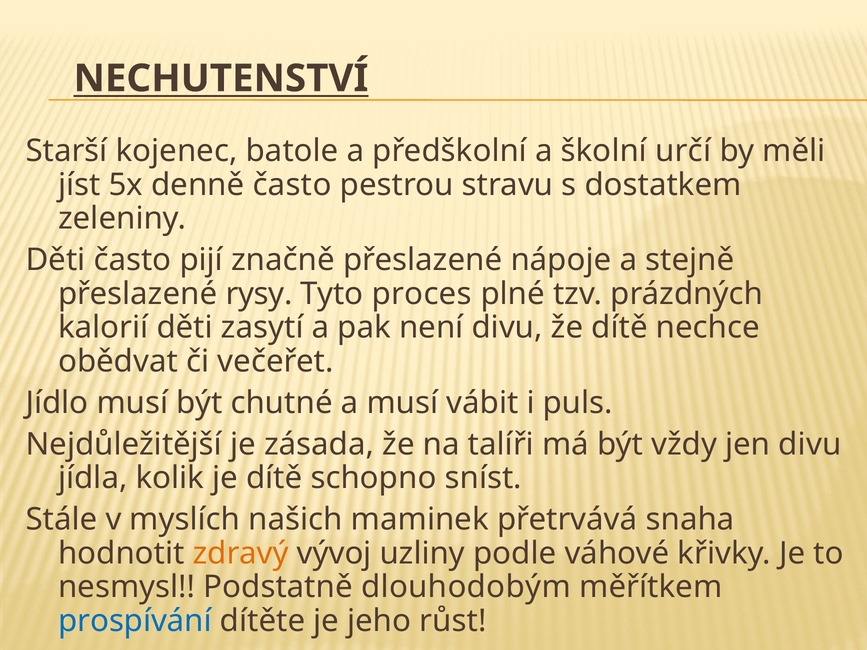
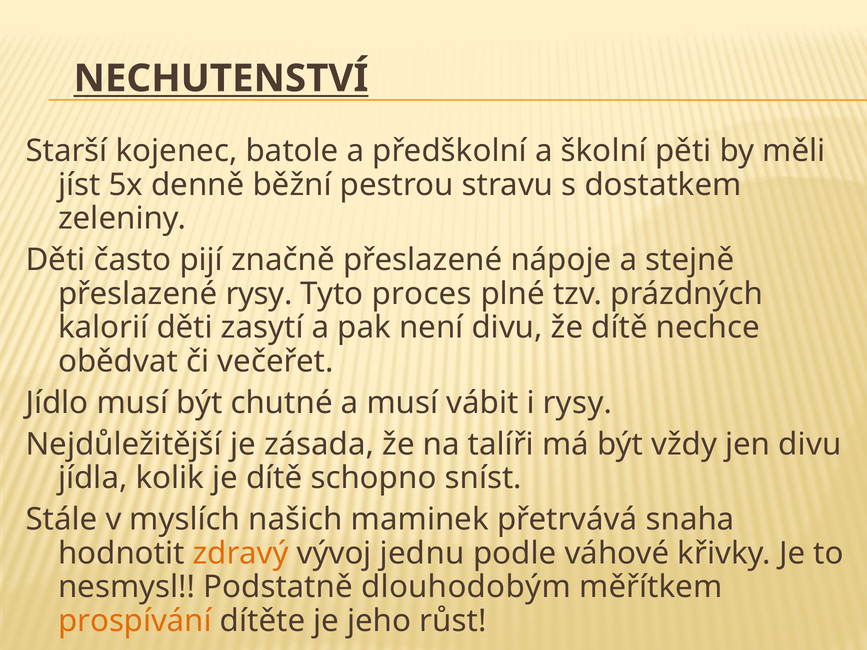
určí: určí -> pěti (683, 151)
denně často: často -> běžní (292, 185)
i puls: puls -> rysy (577, 403)
uzliny: uzliny -> jednu (422, 554)
prospívání colour: blue -> orange (135, 621)
